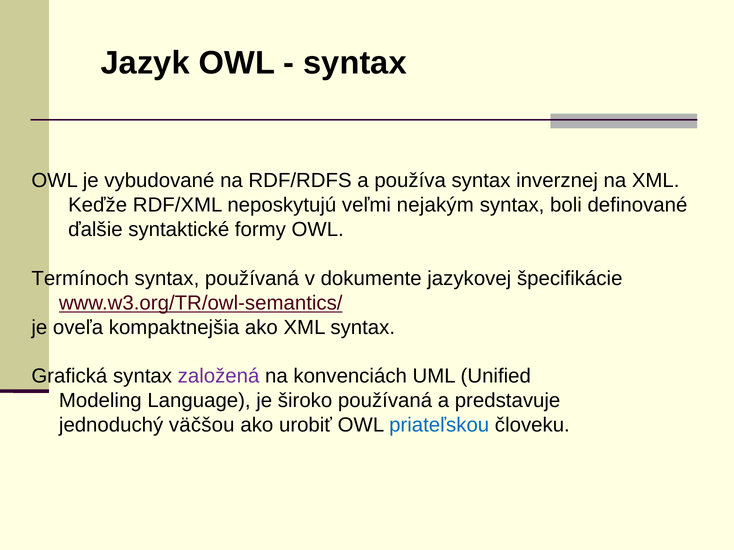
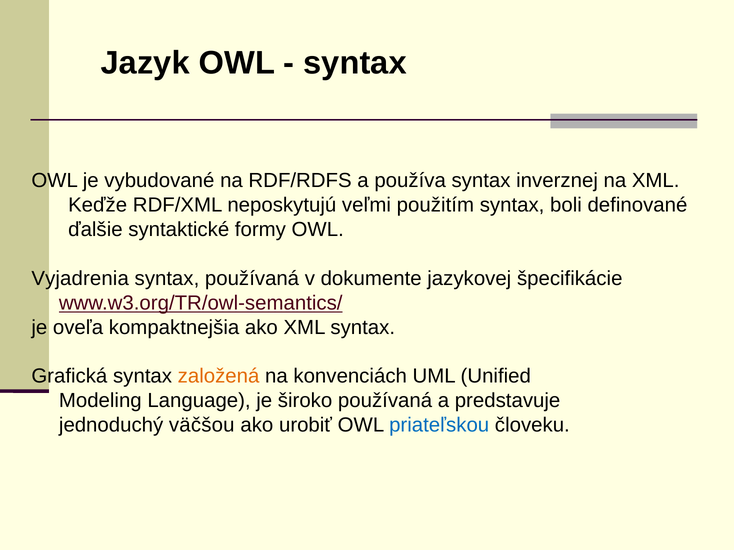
nejakým: nejakým -> použitím (435, 205)
Termínoch: Termínoch -> Vyjadrenia (80, 279)
založená colour: purple -> orange (219, 377)
